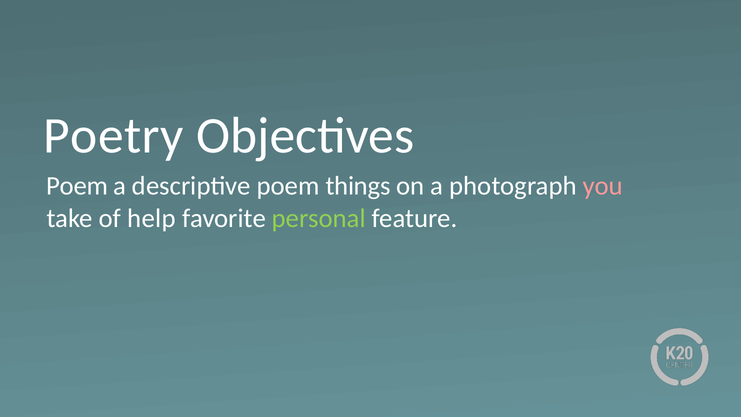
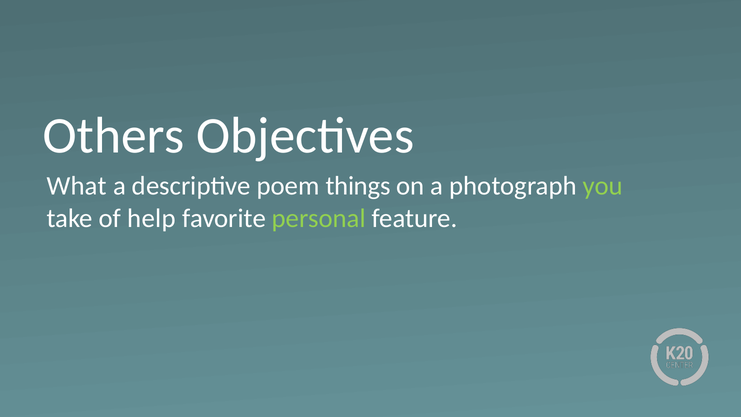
Poetry: Poetry -> Others (114, 136)
Poem: Poem -> What (77, 186)
you colour: pink -> light green (603, 186)
